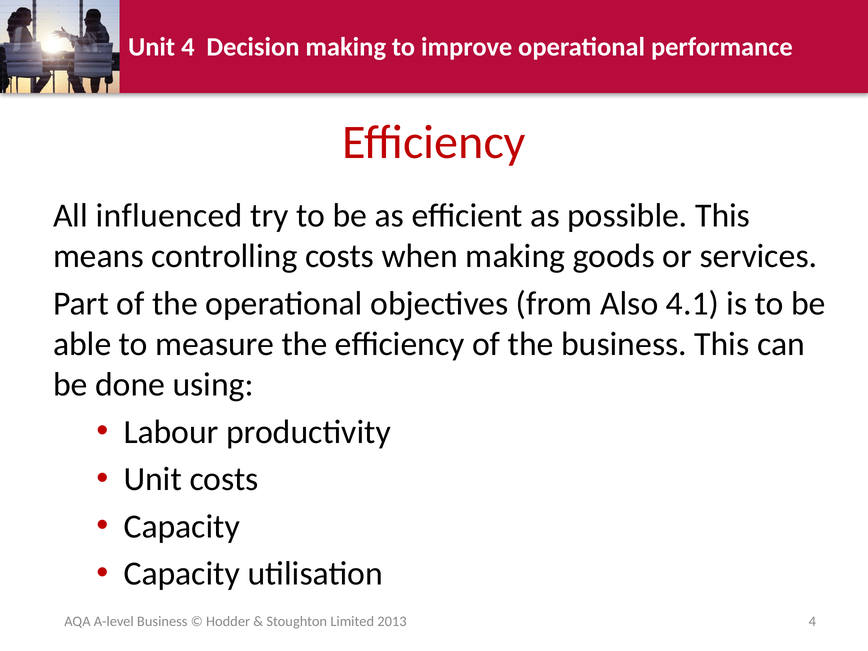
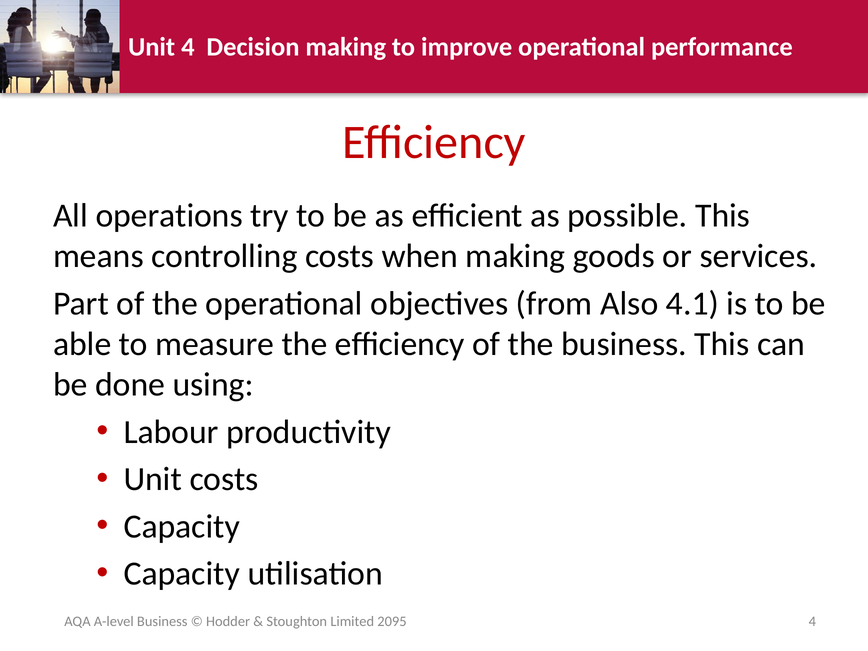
influenced: influenced -> operations (169, 216)
2013: 2013 -> 2095 (392, 622)
